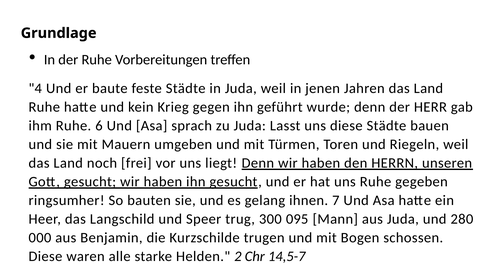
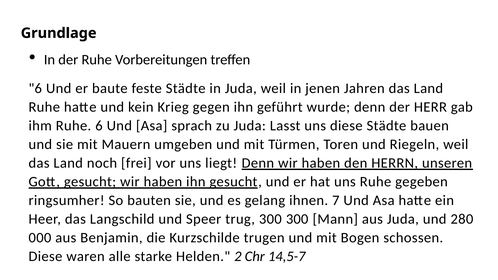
4: 4 -> 6 (35, 88)
300 095: 095 -> 300 (297, 219)
